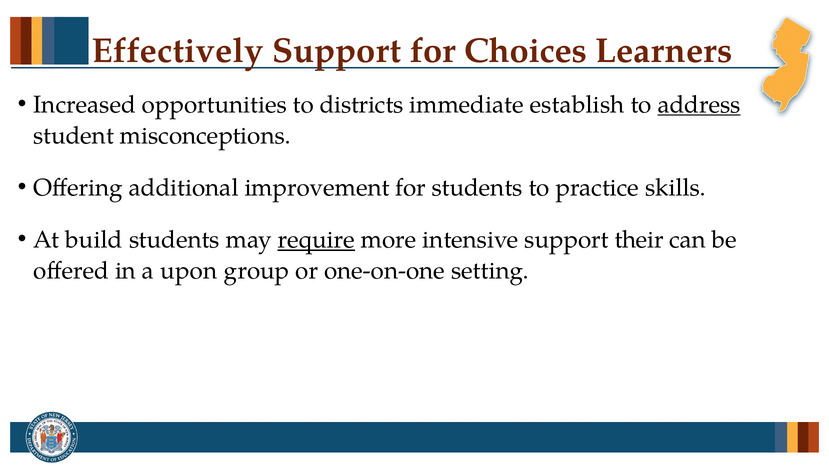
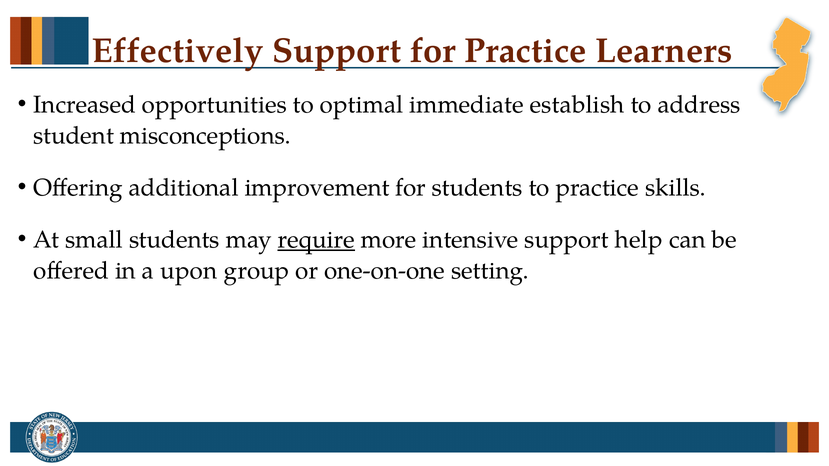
for Choices: Choices -> Practice (525, 51)
districts: districts -> optimal (361, 105)
address underline: present -> none (699, 105)
build: build -> small (94, 240)
their: their -> help (639, 240)
